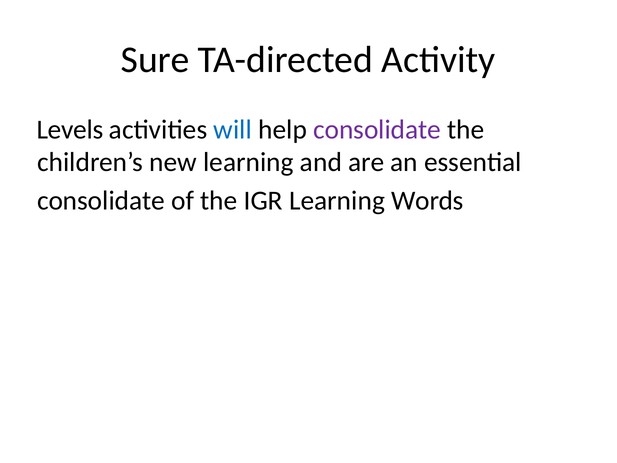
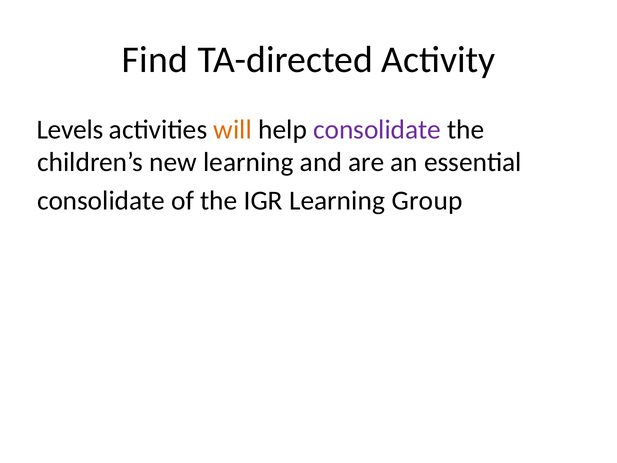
Sure: Sure -> Find (155, 60)
will colour: blue -> orange (233, 129)
Words: Words -> Group (427, 201)
